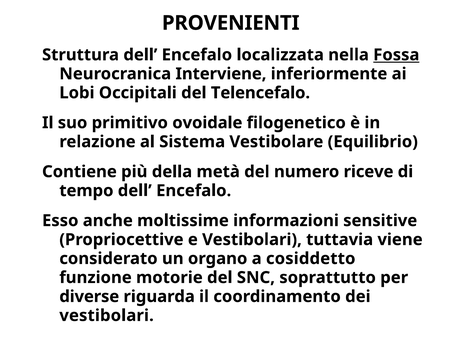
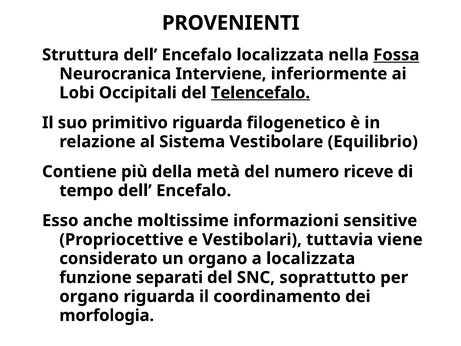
Telencefalo underline: none -> present (260, 93)
primitivo ovoidale: ovoidale -> riguarda (207, 123)
a cosiddetto: cosiddetto -> localizzata (311, 258)
motorie: motorie -> separati (169, 277)
diverse: diverse -> organo (89, 296)
vestibolari: vestibolari -> morfologia (107, 315)
